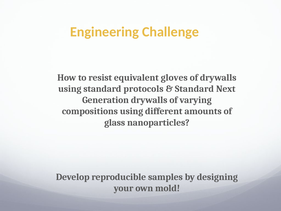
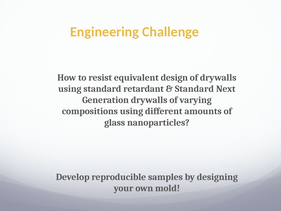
gloves: gloves -> design (174, 77)
protocols: protocols -> retardant (144, 89)
